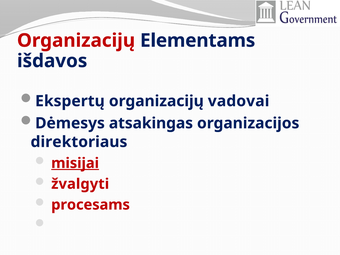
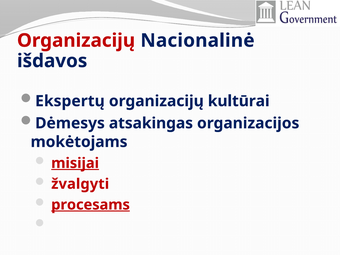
Elementams: Elementams -> Nacionalinė (197, 41)
vadovai: vadovai -> kultūrai (239, 101)
direktoriaus: direktoriaus -> mokėtojams (79, 142)
procesams underline: none -> present (91, 205)
